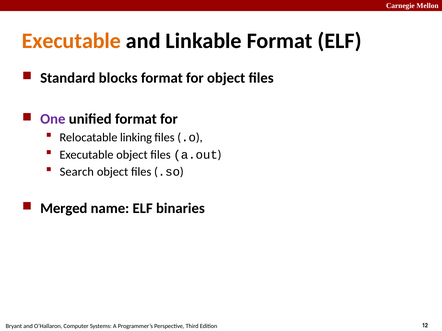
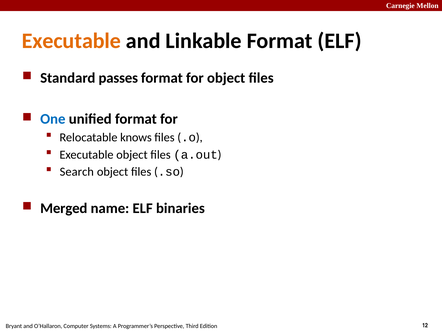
blocks: blocks -> passes (118, 78)
One colour: purple -> blue (53, 119)
linking: linking -> knows (136, 138)
